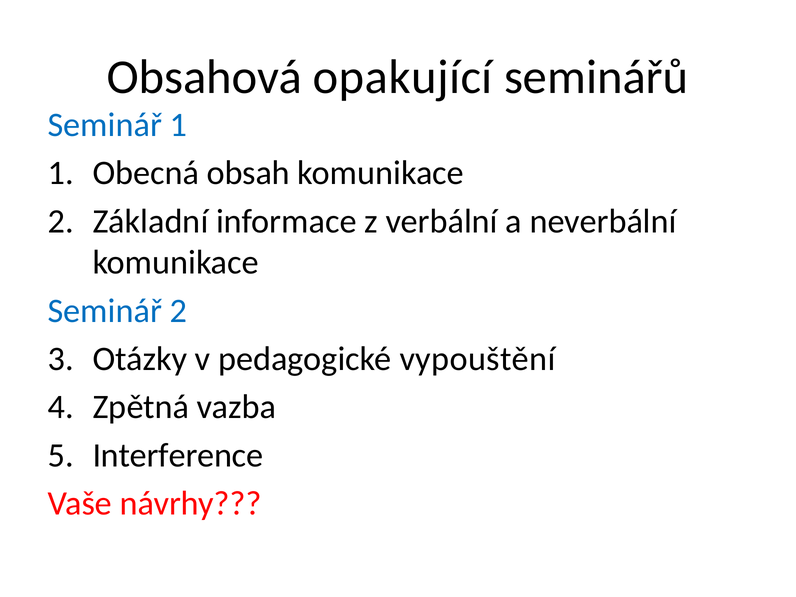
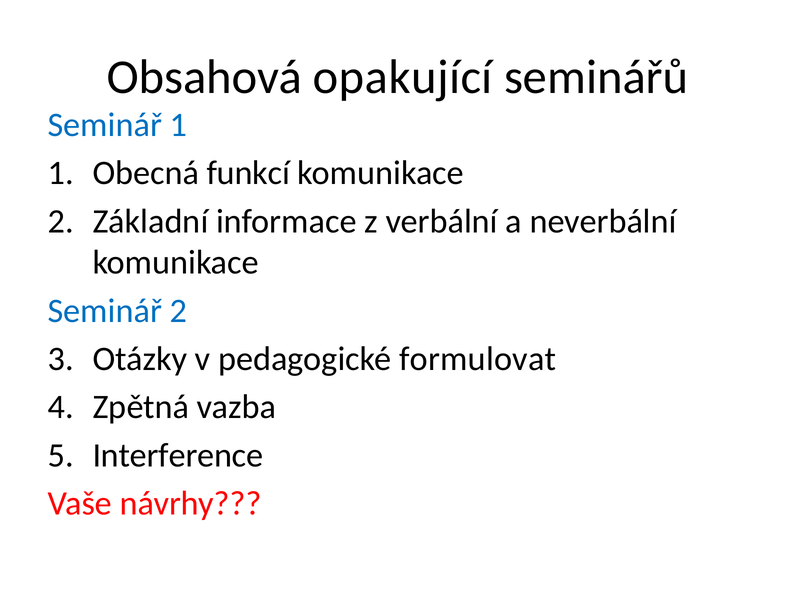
obsah: obsah -> funkcí (248, 173)
vypouštění: vypouštění -> formulovat (478, 359)
